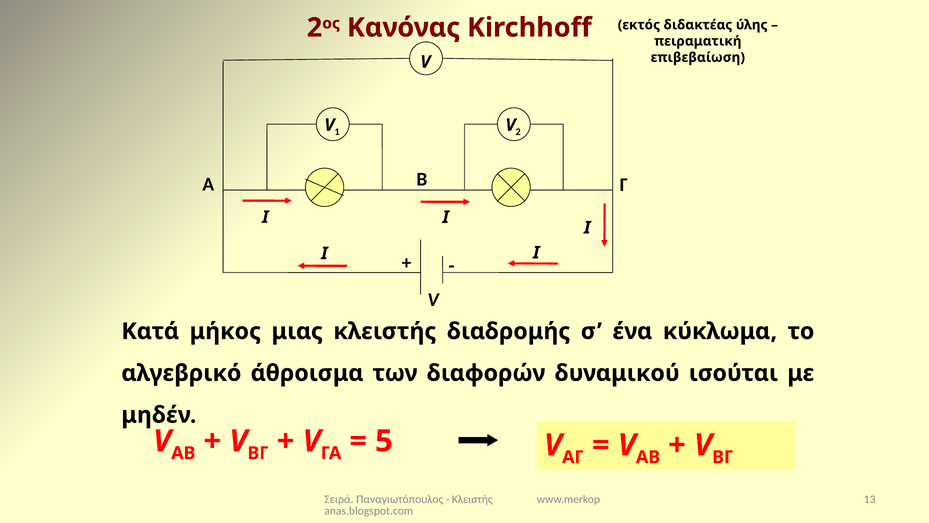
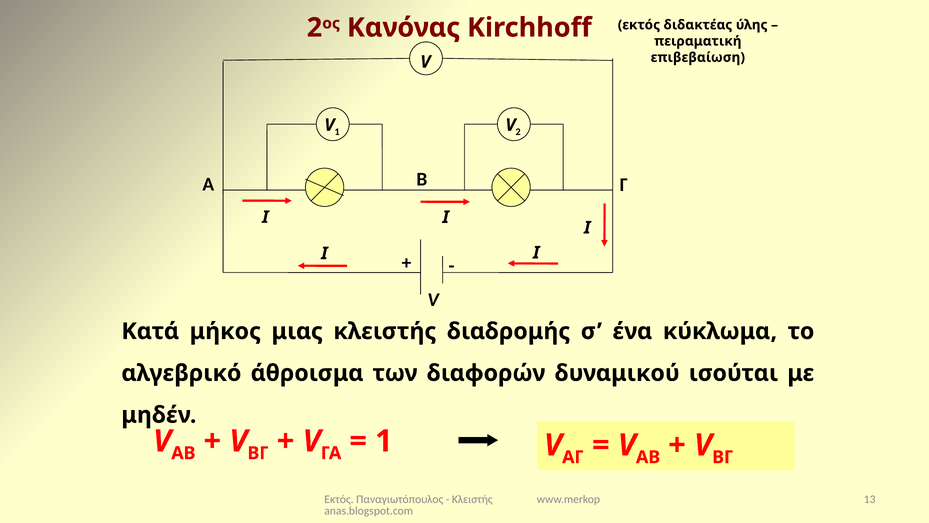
5: 5 -> 1 (384, 441)
Σειρά: Σειρά -> Εκτός (339, 499)
